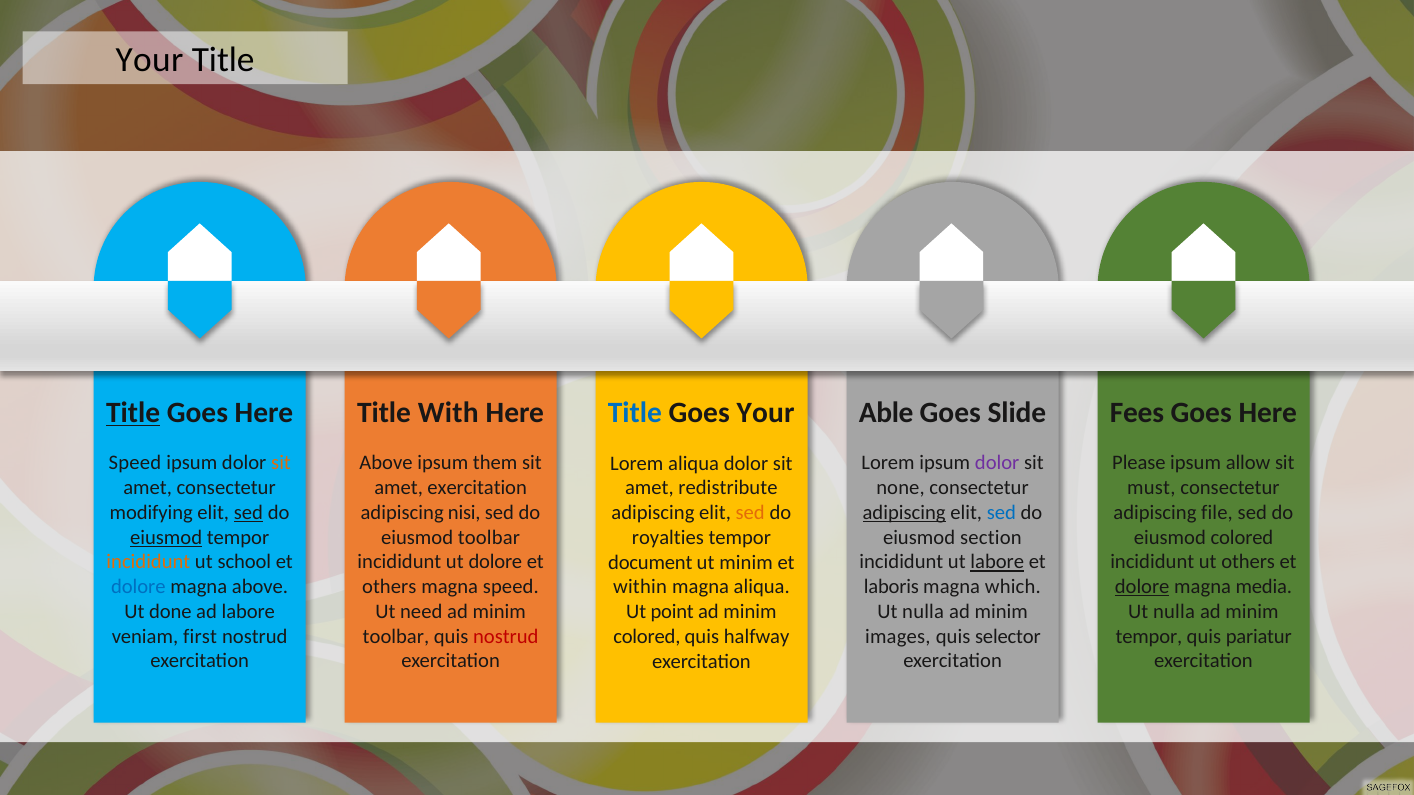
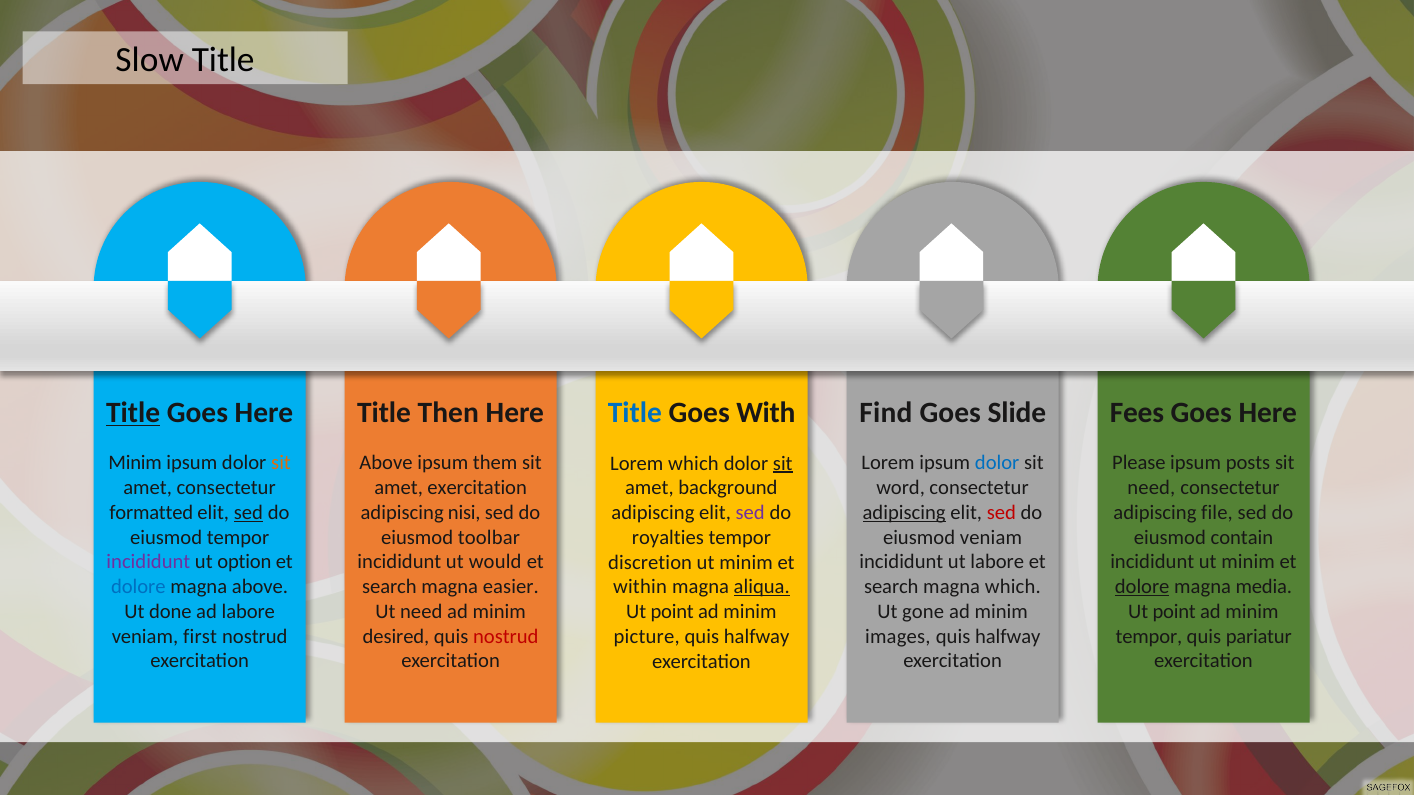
Your: Your -> Slow (150, 60)
With: With -> Then (448, 413)
Able: Able -> Find (886, 413)
Goes Your: Your -> With (766, 413)
Speed: Speed -> Minim (135, 463)
allow: allow -> posts (1248, 463)
Lorem aliqua: aliqua -> which (693, 463)
sit underline: none -> present (783, 463)
dolor colour: purple -> blue (997, 463)
must: must -> need (1151, 488)
redistribute: redistribute -> background (728, 488)
none: none -> word (901, 488)
modifying: modifying -> formatted (151, 513)
sed colour: orange -> purple (750, 513)
sed colour: blue -> red (1001, 513)
eiusmod underline: present -> none (166, 538)
eiusmod colored: colored -> contain (1242, 538)
eiusmod section: section -> veniam (991, 538)
incididunt colour: orange -> purple (148, 562)
school: school -> option (244, 562)
ut dolore: dolore -> would (495, 562)
incididunt ut others: others -> minim (1248, 562)
labore underline: present -> none (997, 562)
document: document -> discretion (650, 562)
others: others -> search (389, 587)
magna speed: speed -> easier (511, 587)
laboris: laboris -> search (891, 587)
aliqua underline: none -> present (762, 587)
nulla: nulla -> point (1174, 612)
nulla: nulla -> gone (923, 612)
toolbar: toolbar -> desired (396, 637)
selector: selector -> halfway (1008, 637)
colored: colored -> picture (647, 637)
